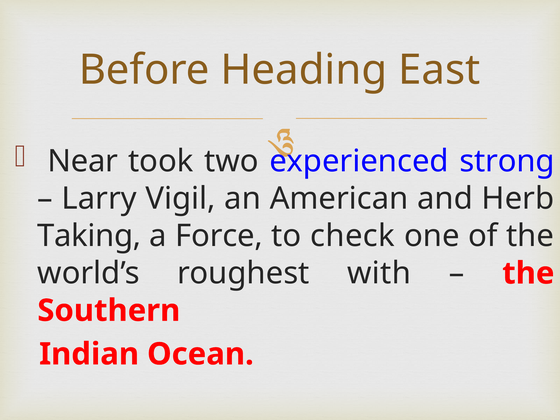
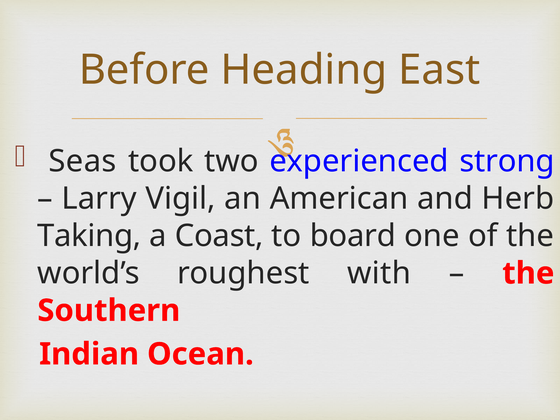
Near: Near -> Seas (83, 161)
Force: Force -> Coast (219, 236)
check: check -> board (353, 236)
